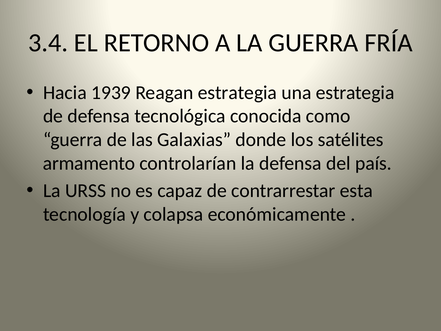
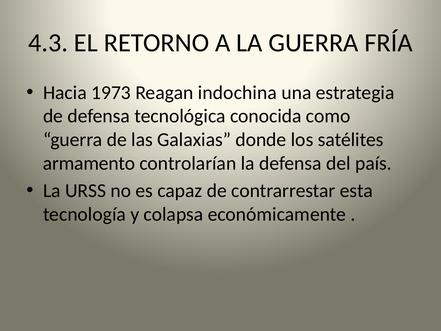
3.4: 3.4 -> 4.3 (48, 43)
1939: 1939 -> 1973 (111, 93)
Reagan estrategia: estrategia -> indochina (237, 93)
